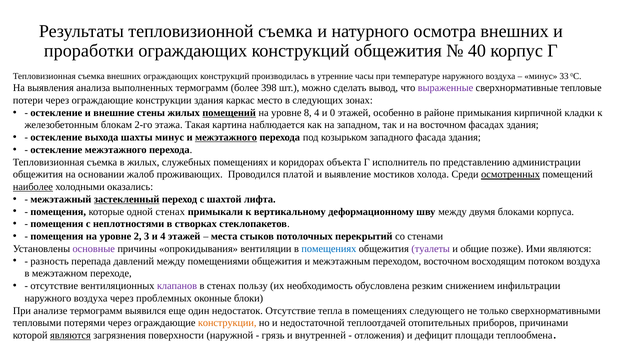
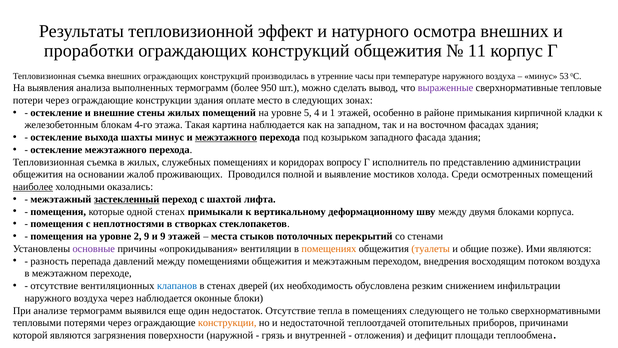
тепловизионной съемка: съемка -> эффект (286, 31)
40: 40 -> 11 (477, 51)
33: 33 -> 53 (564, 76)
398: 398 -> 950 (269, 88)
каркас: каркас -> оплате (240, 100)
помещений underline: present -> none (229, 113)
8: 8 -> 5 (308, 113)
0: 0 -> 1 (333, 113)
2-го: 2-го -> 4-го (143, 125)
объекта: объекта -> вопросу (344, 162)
платой: платой -> полной (298, 174)
осмотренных underline: present -> none (511, 174)
2 3: 3 -> 9 (147, 236)
и 4: 4 -> 9 (163, 236)
помещениях colour: blue -> orange (329, 248)
туалеты colour: purple -> orange (431, 248)
переходом восточном: восточном -> внедрения (446, 261)
клапанов colour: purple -> blue (177, 286)
пользу: пользу -> дверей (253, 286)
через проблемных: проблемных -> наблюдается (164, 298)
являются underline: present -> none (70, 335)
